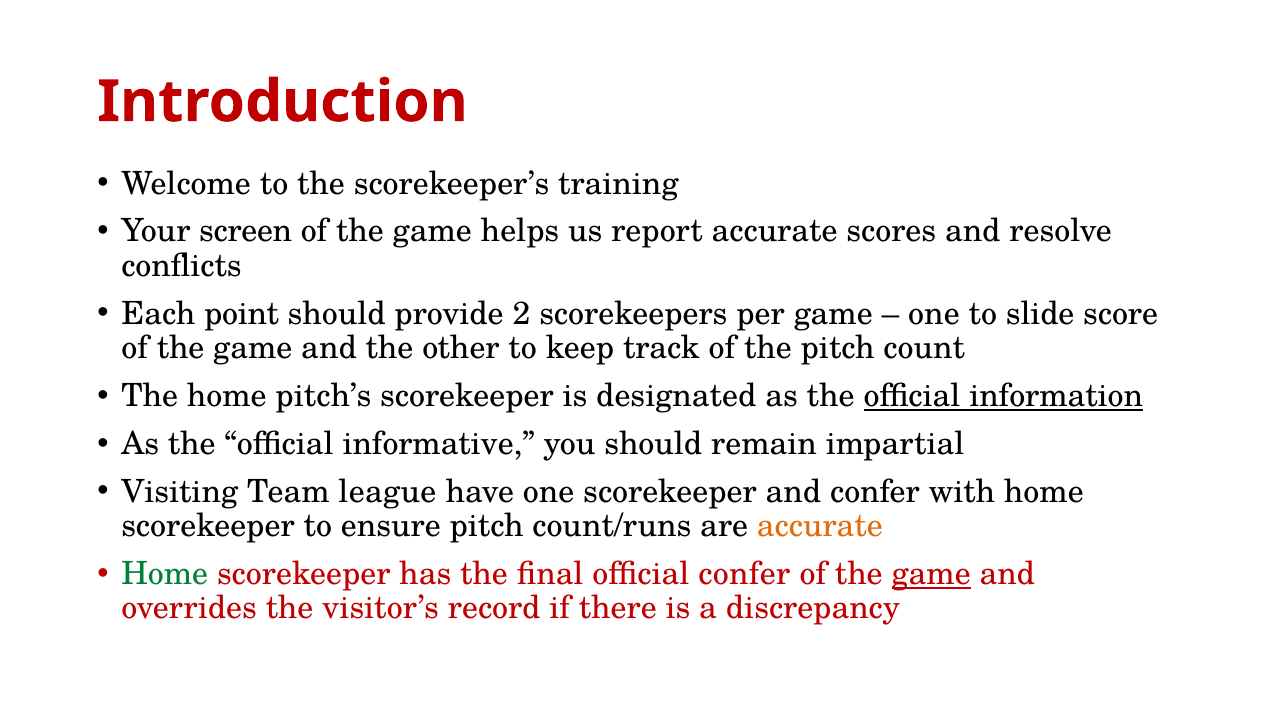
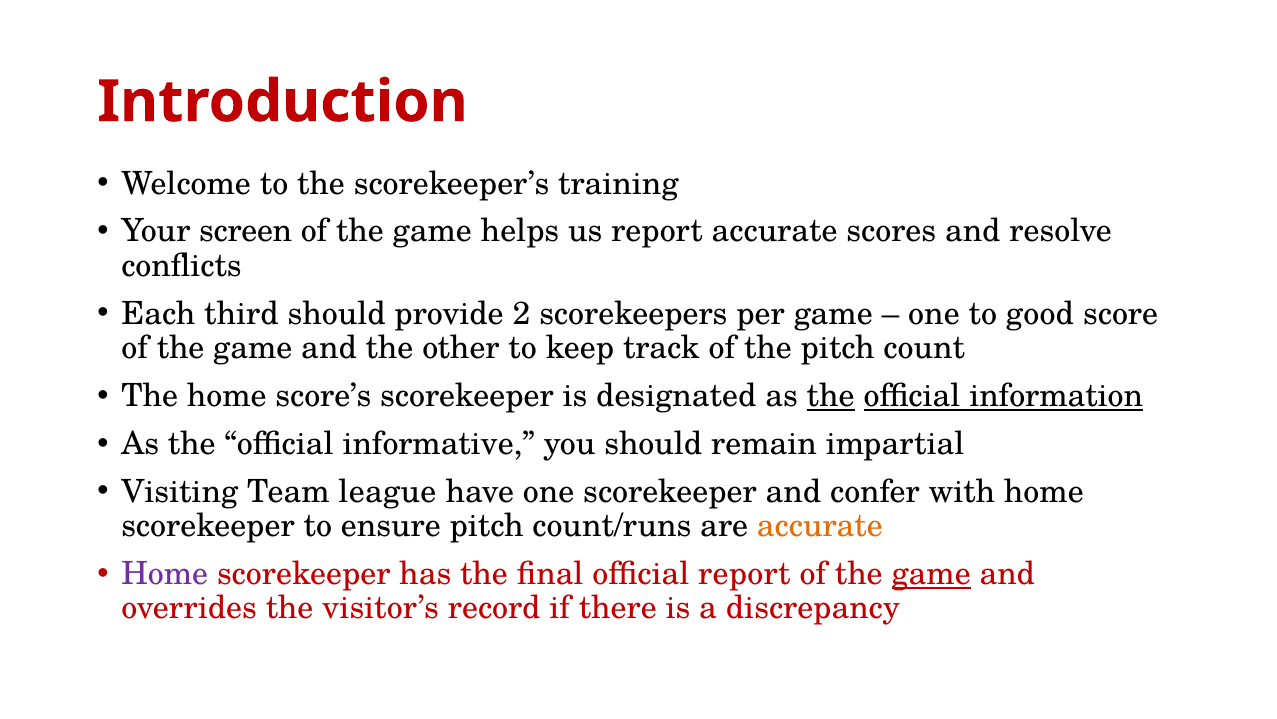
point: point -> third (241, 313)
slide: slide -> good (1040, 313)
pitch’s: pitch’s -> score’s (323, 396)
the underline: none -> present (831, 396)
Home colour: green -> purple (165, 573)
official confer: confer -> report (744, 573)
